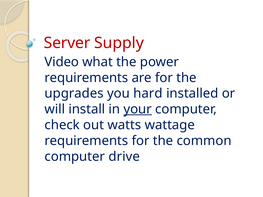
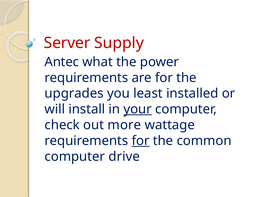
Video: Video -> Antec (62, 62)
hard: hard -> least (148, 94)
watts: watts -> more (124, 125)
for underline: none -> present (141, 141)
